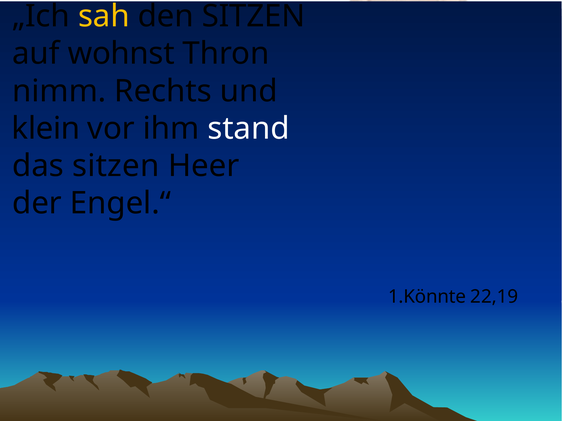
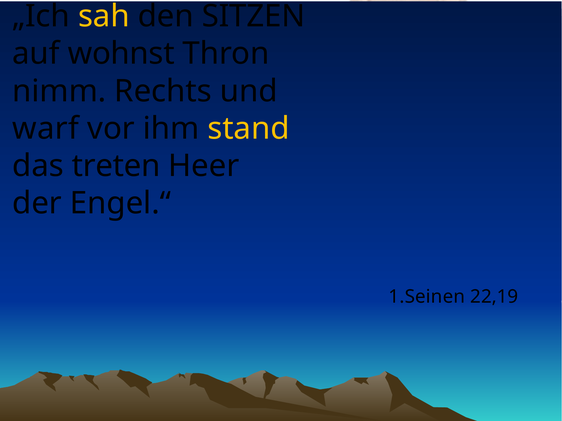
klein: klein -> warf (46, 129)
stand colour: white -> yellow (249, 129)
das sitzen: sitzen -> treten (116, 166)
1.Könnte: 1.Könnte -> 1.Seinen (427, 297)
